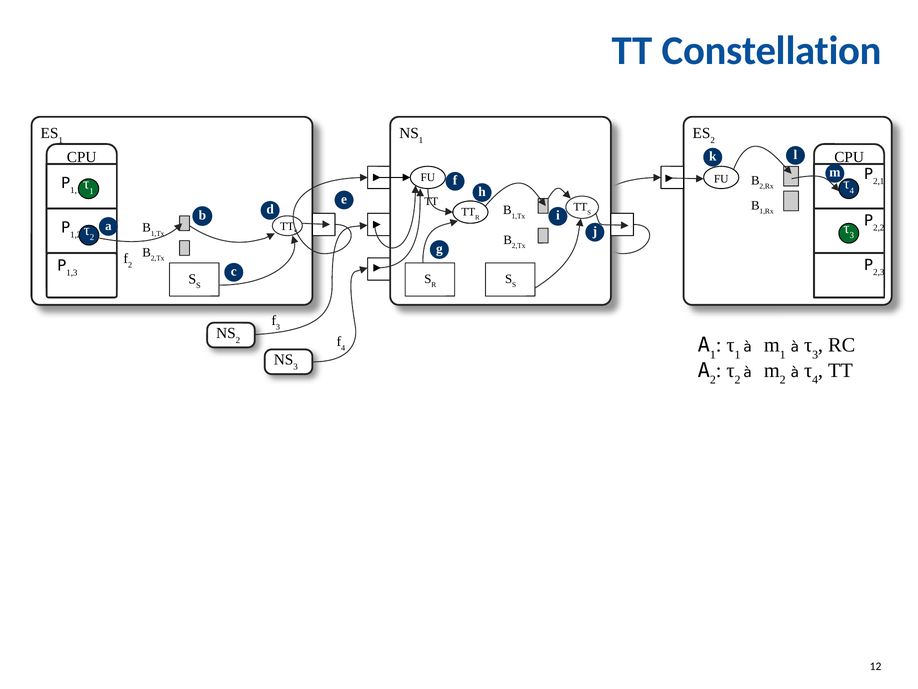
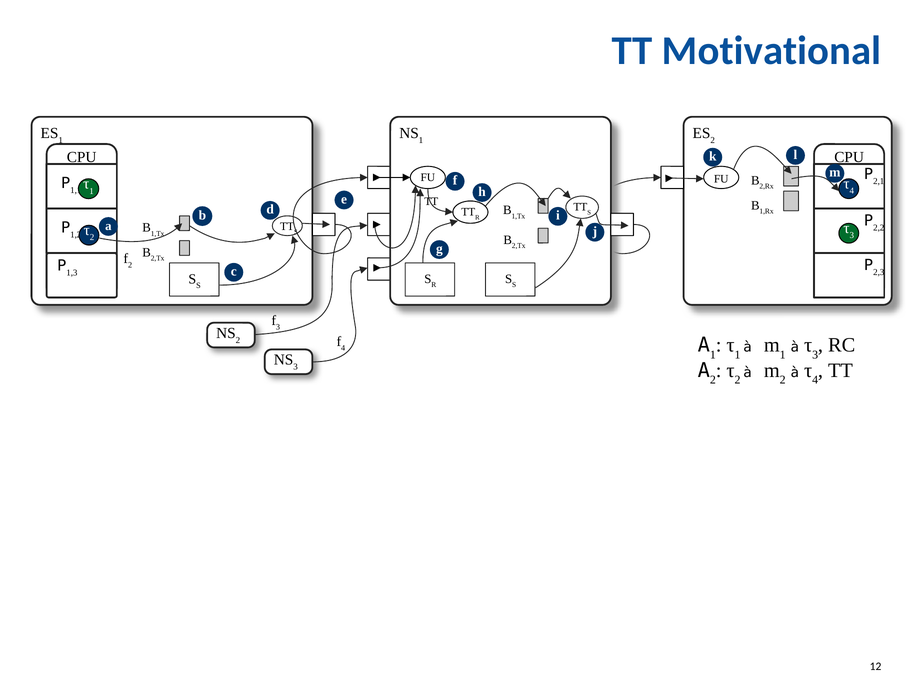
Constellation: Constellation -> Motivational (772, 51)
